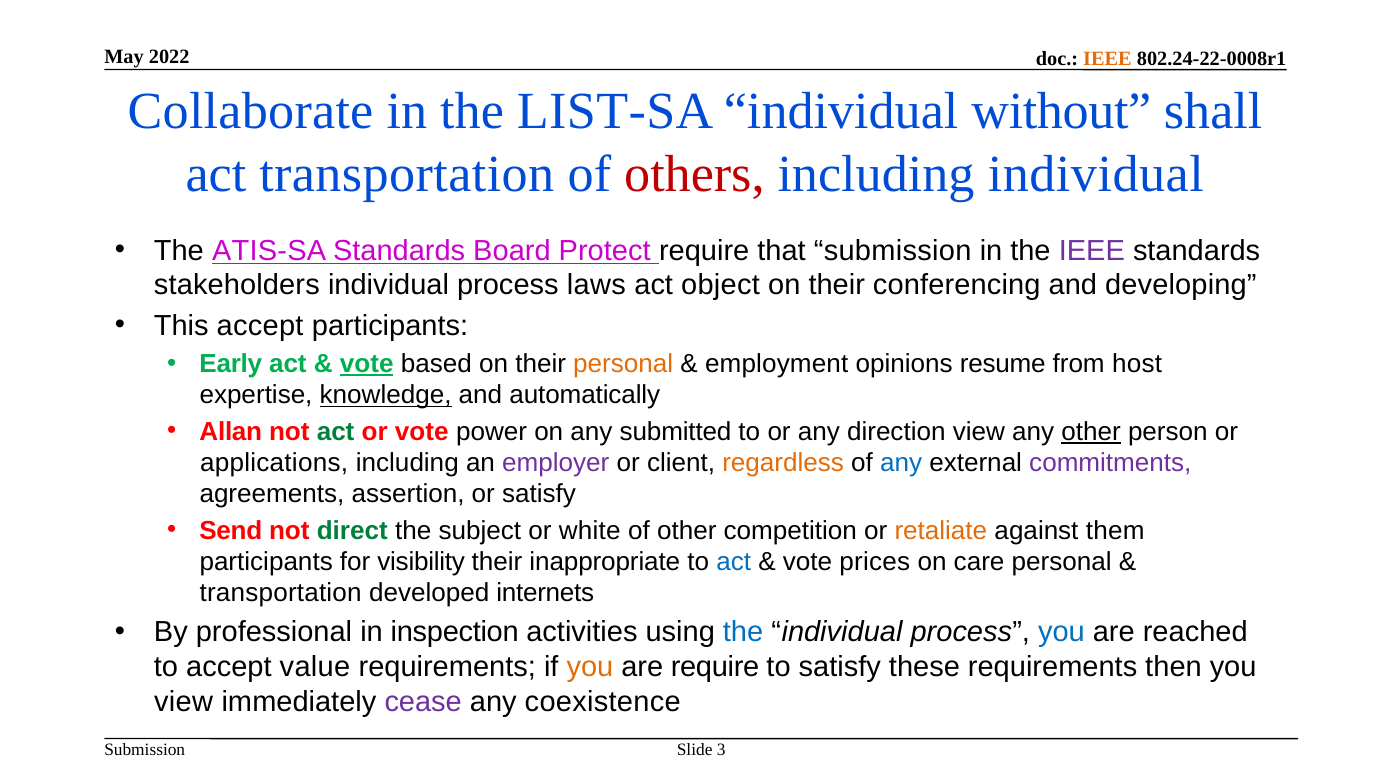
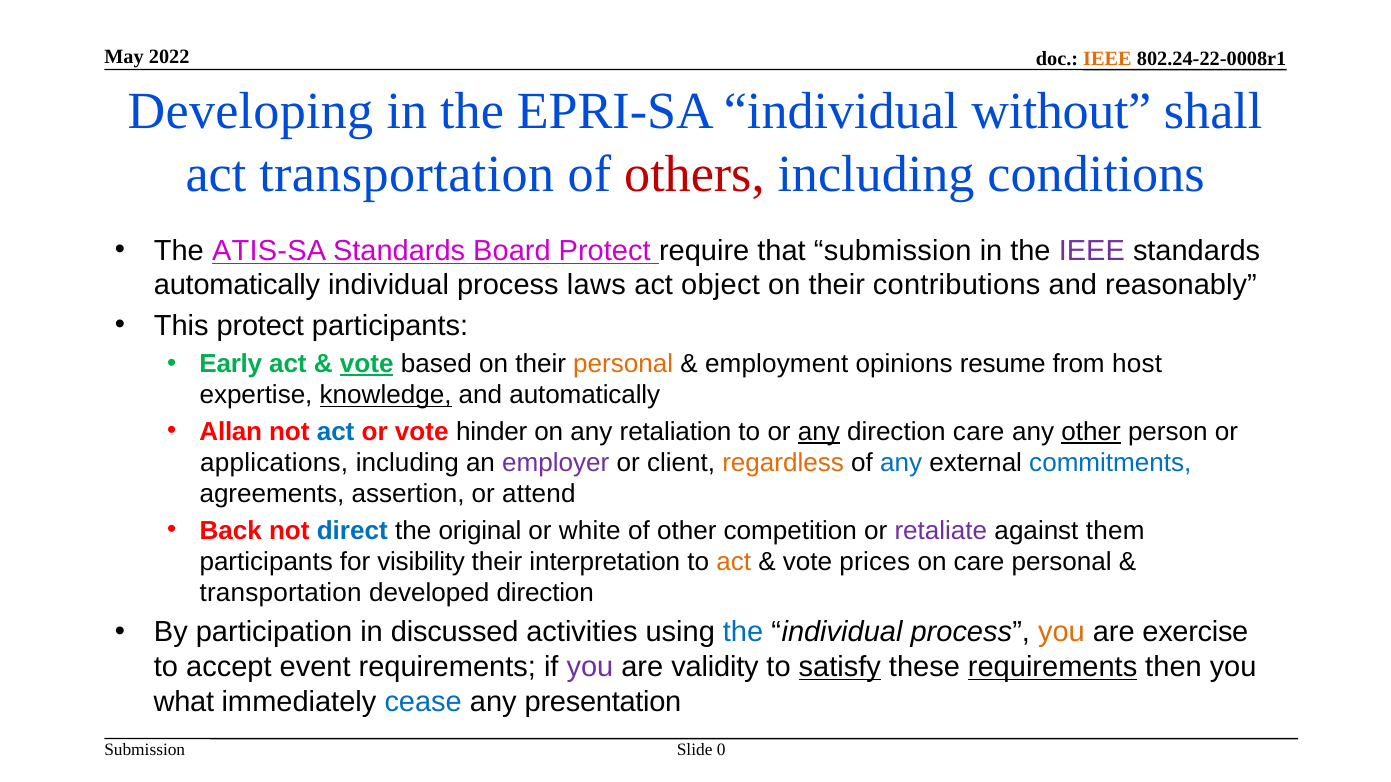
Collaborate: Collaborate -> Developing (251, 111)
LIST-SA: LIST-SA -> EPRI-SA (615, 111)
including individual: individual -> conditions (1096, 174)
stakeholders: stakeholders -> automatically (237, 285)
conferencing: conferencing -> contributions (957, 285)
developing: developing -> reasonably (1181, 285)
This accept: accept -> protect (260, 326)
act colour: green -> blue (336, 432)
power: power -> hinder (492, 432)
submitted: submitted -> retaliation (676, 432)
any underline: none -> present (819, 432)
direction view: view -> care (979, 432)
commitments colour: purple -> blue (1110, 463)
or satisfy: satisfy -> attend (539, 495)
Send: Send -> Back (231, 531)
direct colour: green -> blue (352, 531)
subject: subject -> original (480, 531)
retaliate colour: orange -> purple (941, 531)
inappropriate: inappropriate -> interpretation (605, 562)
act colour: blue -> orange (734, 562)
developed internets: internets -> direction (545, 594)
professional: professional -> participation (274, 633)
inspection: inspection -> discussed (455, 633)
you colour: blue -> orange (1061, 633)
reached: reached -> exercise (1195, 633)
value: value -> event (315, 667)
you colour: orange -> purple (590, 667)
are require: require -> validity (715, 667)
satisfy underline: none -> present (840, 667)
requirements underline: none -> present (1053, 667)
view: view -> what (184, 702)
cease colour: purple -> blue (423, 702)
coexistence: coexistence -> presentation (603, 702)
3: 3 -> 0 (721, 750)
